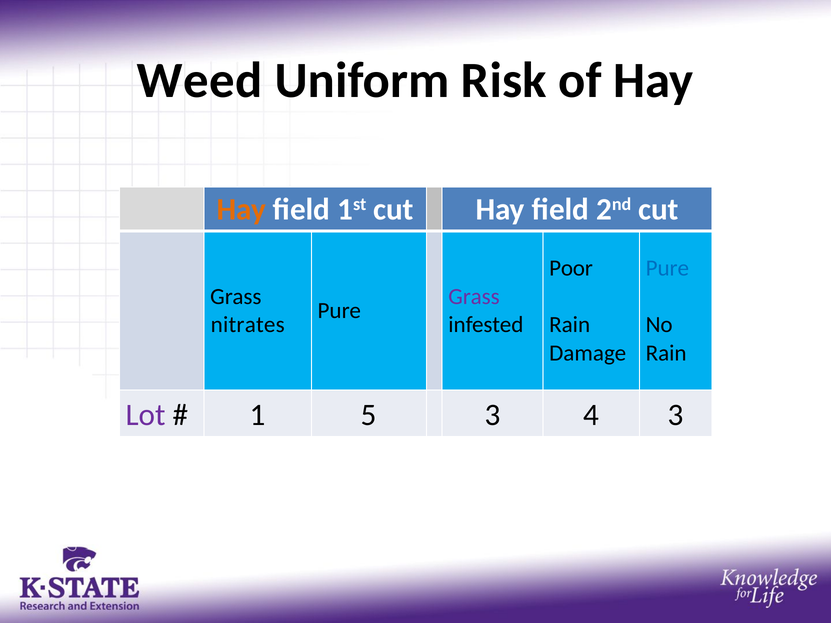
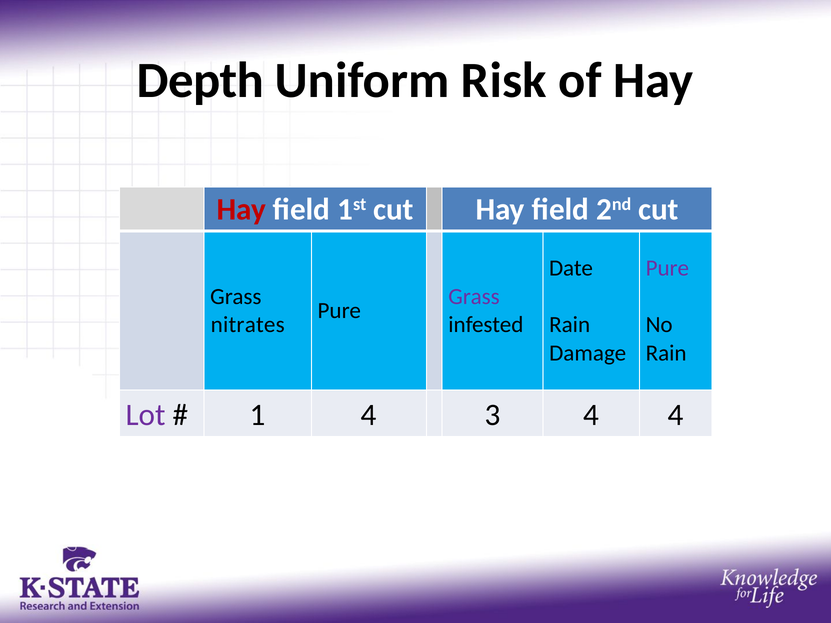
Weed: Weed -> Depth (200, 80)
Hay colour: orange -> red (241, 209)
Poor: Poor -> Date (571, 268)
Pure colour: blue -> purple (667, 268)
1 5: 5 -> 4 (369, 415)
4 3: 3 -> 4 (676, 415)
